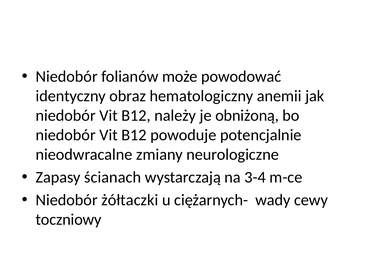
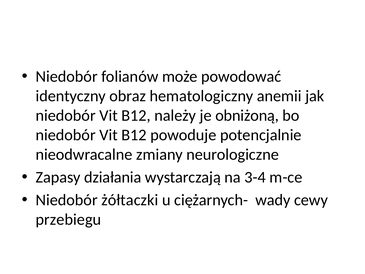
ścianach: ścianach -> działania (113, 177)
toczniowy: toczniowy -> przebiegu (68, 219)
